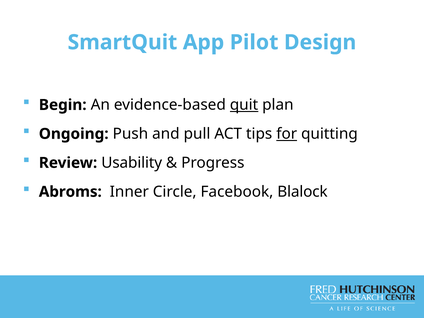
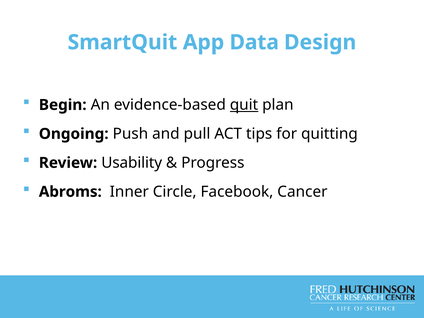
Pilot: Pilot -> Data (254, 42)
for underline: present -> none (287, 134)
Blalock: Blalock -> Cancer (302, 192)
